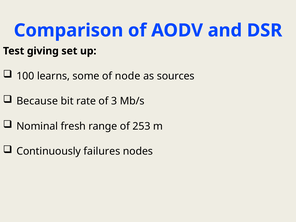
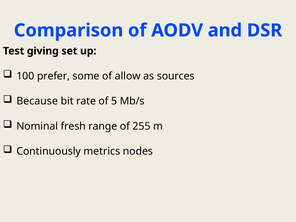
learns: learns -> prefer (53, 76)
node: node -> allow (128, 76)
3: 3 -> 5 (114, 101)
253: 253 -> 255 (141, 126)
failures: failures -> metrics (102, 151)
